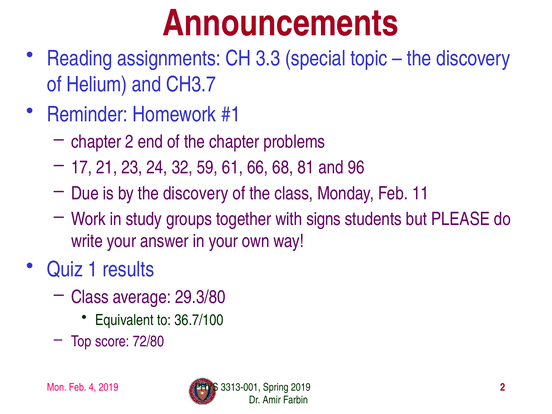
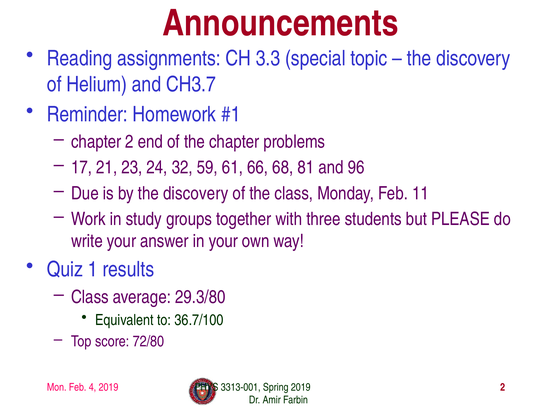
signs: signs -> three (324, 219)
